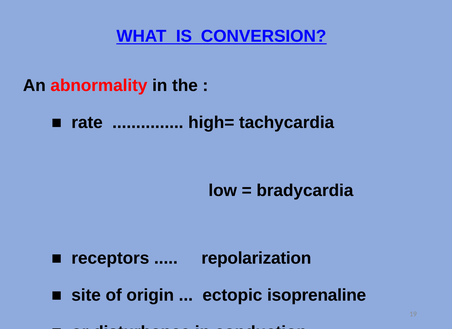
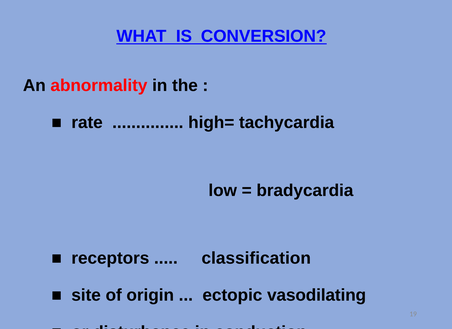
repolarization: repolarization -> classification (256, 258)
isoprenaline: isoprenaline -> vasodilating (317, 295)
